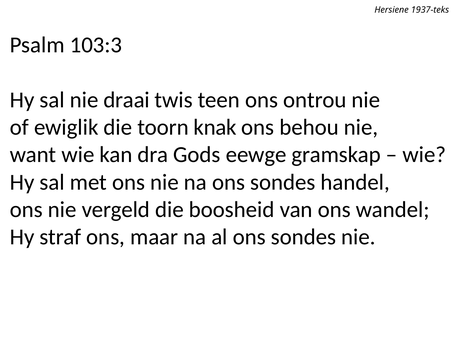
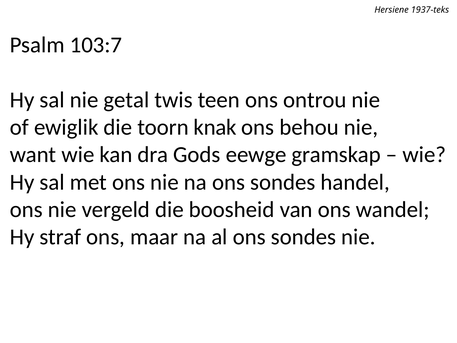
103:3: 103:3 -> 103:7 (96, 45)
draai: draai -> getal (126, 100)
